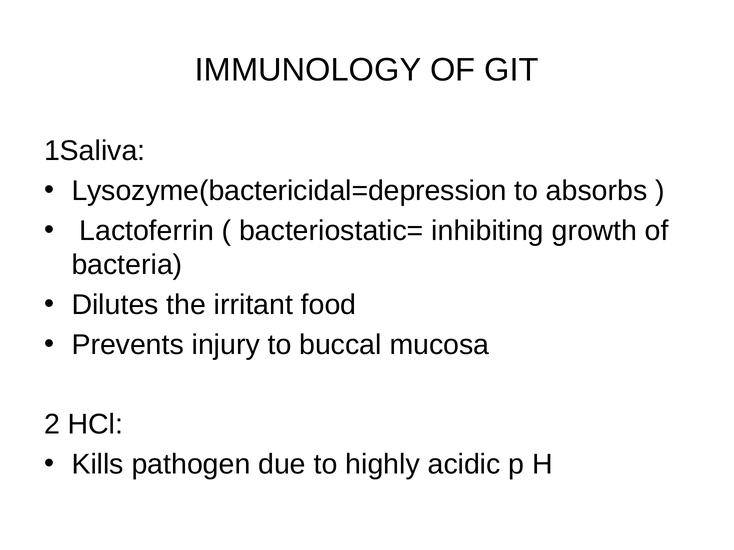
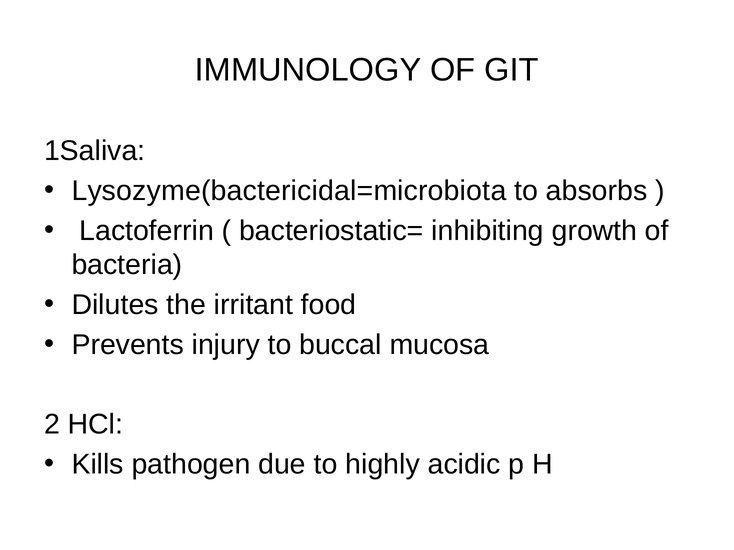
Lysozyme(bactericidal=depression: Lysozyme(bactericidal=depression -> Lysozyme(bactericidal=microbiota (289, 191)
